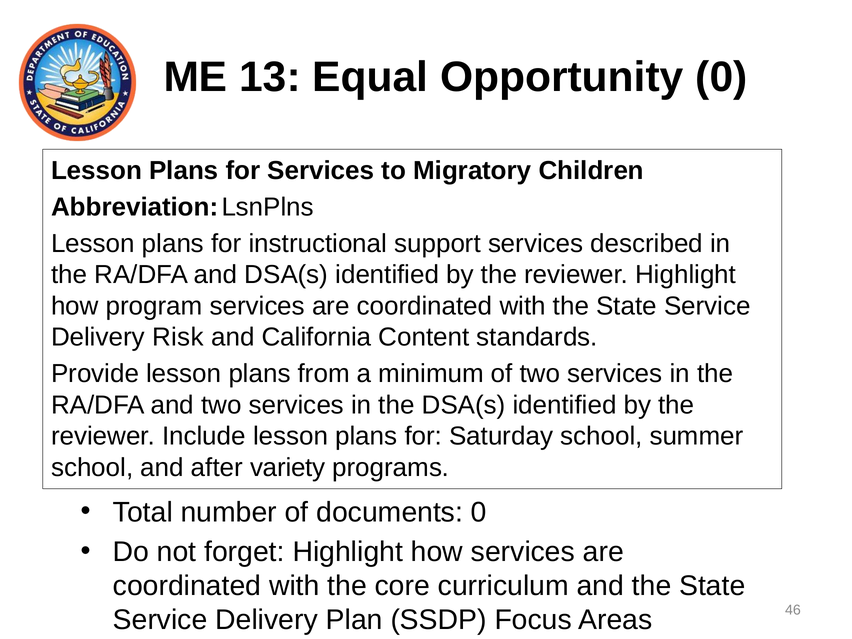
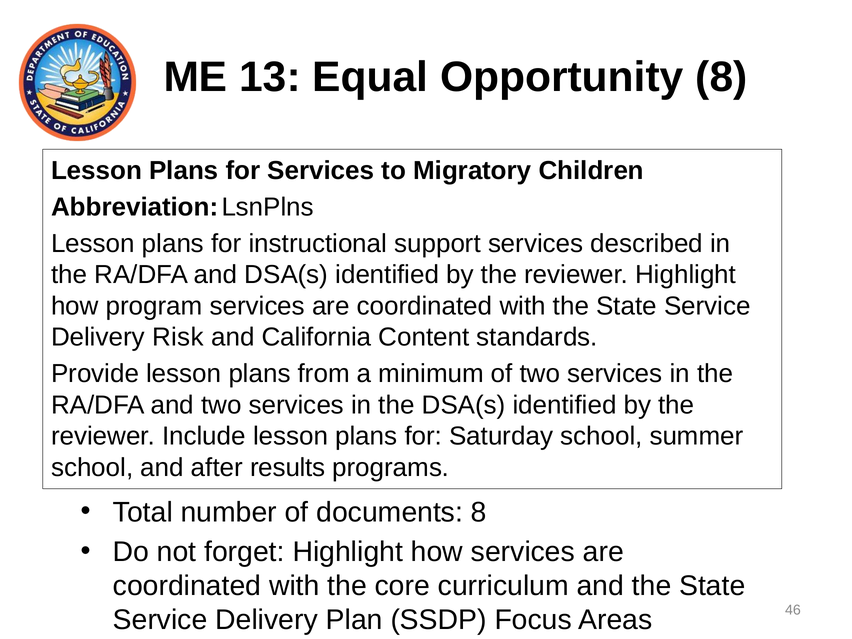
Opportunity 0: 0 -> 8 (721, 77)
variety: variety -> results (288, 467)
documents 0: 0 -> 8 (479, 512)
